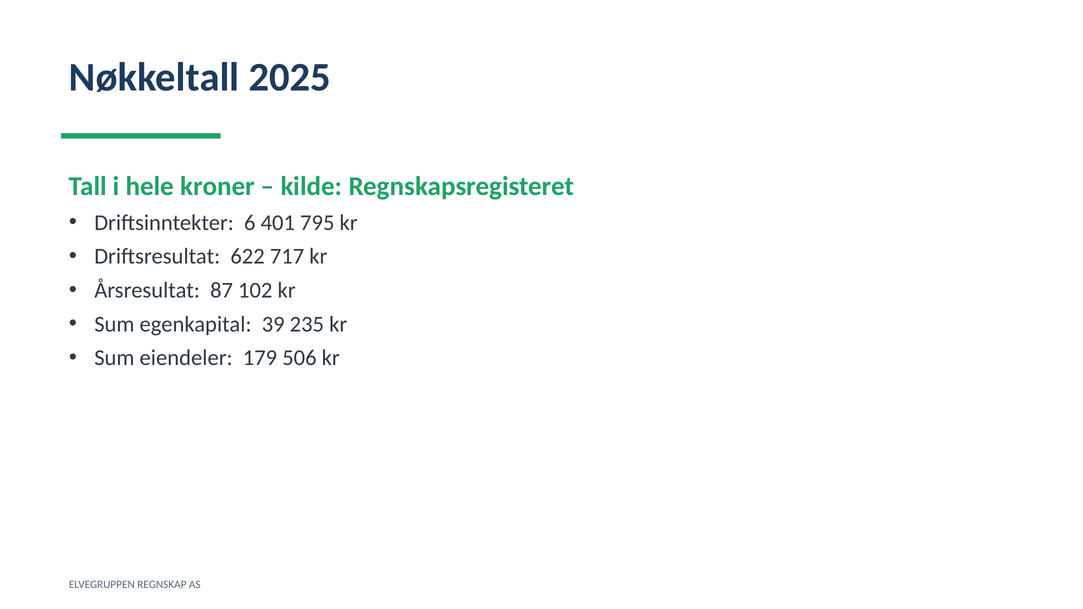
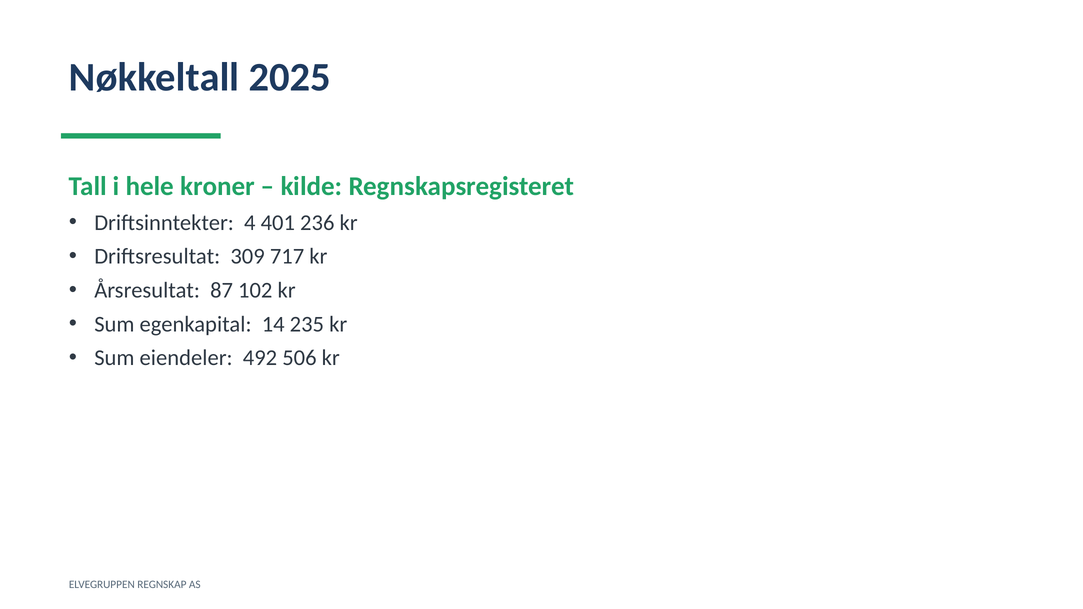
6: 6 -> 4 (250, 223)
795: 795 -> 236 (317, 223)
622: 622 -> 309 (248, 257)
39: 39 -> 14 (273, 324)
179: 179 -> 492 (260, 358)
